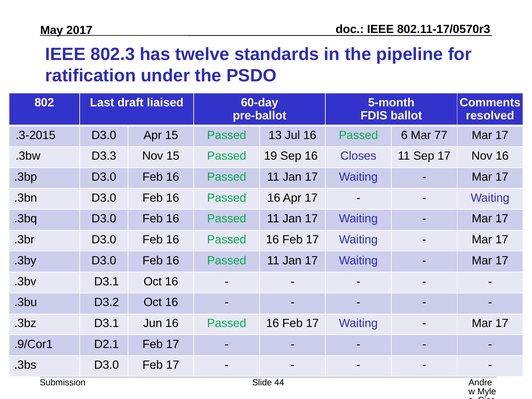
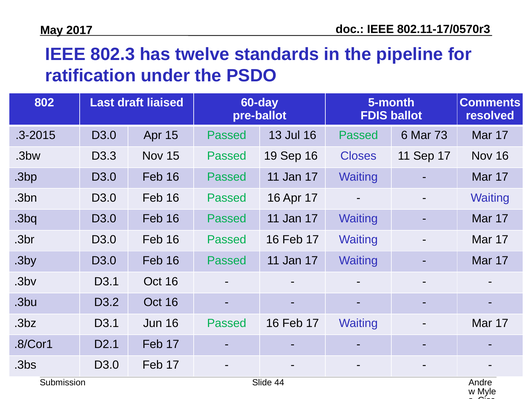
77: 77 -> 73 (441, 135)
.9/Cor1: .9/Cor1 -> .8/Cor1 (33, 344)
